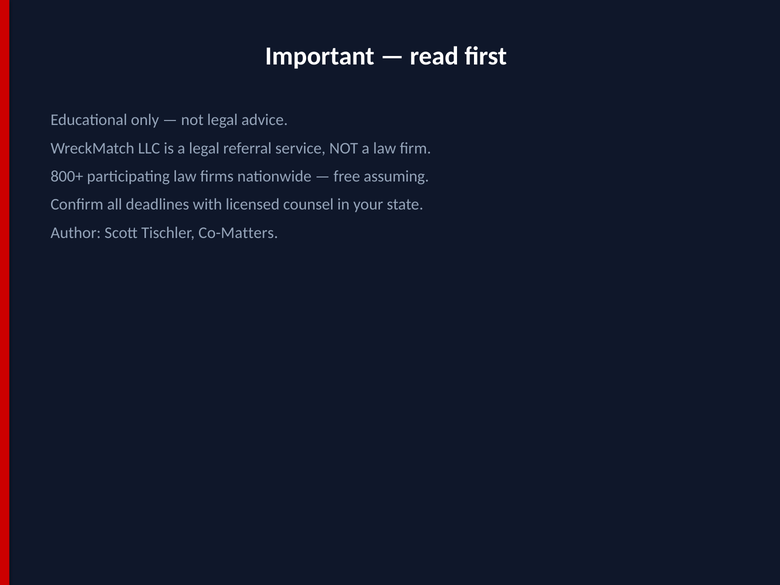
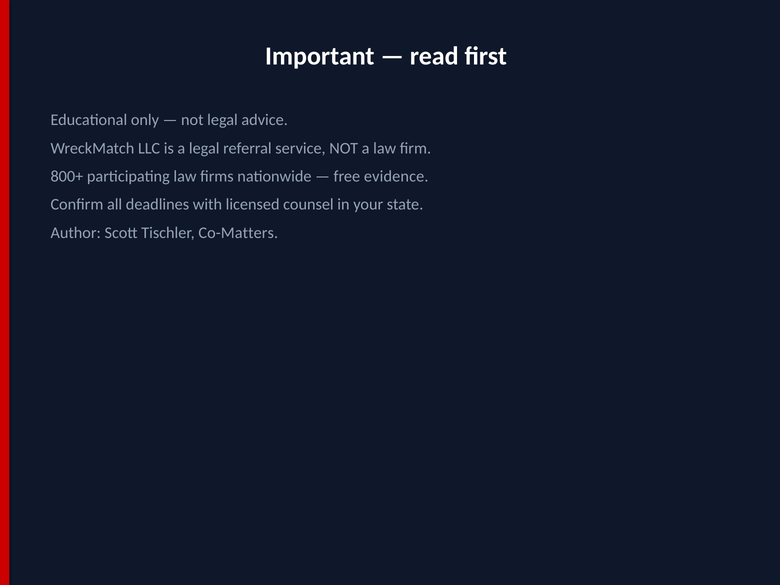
assuming: assuming -> evidence (396, 176)
